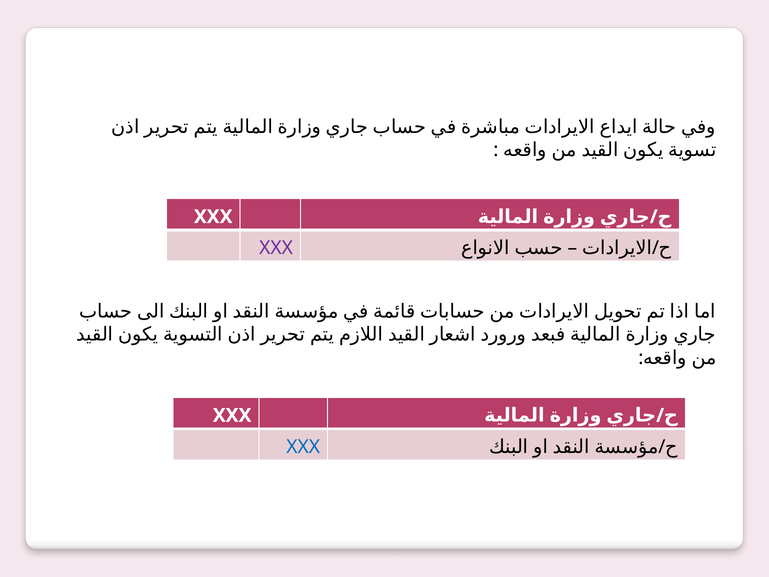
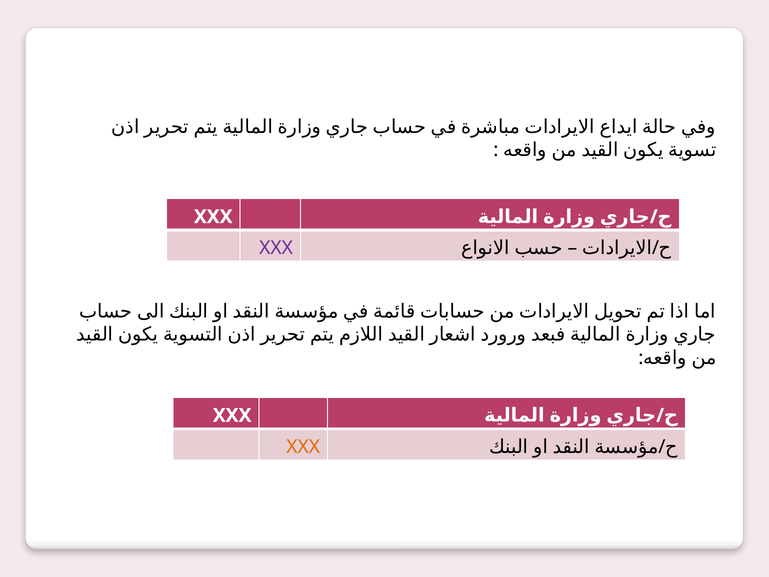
XXX colour: blue -> orange (303, 446)
